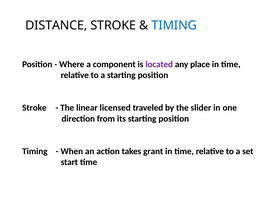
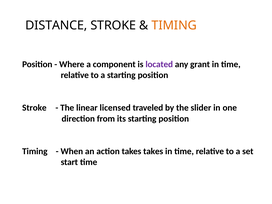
TIMING colour: blue -> orange (174, 25)
place: place -> grant (200, 64)
takes grant: grant -> takes (153, 151)
